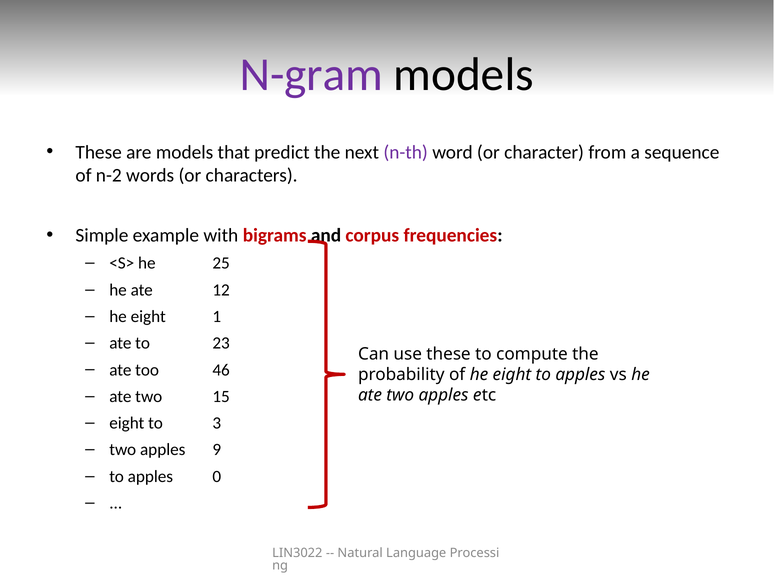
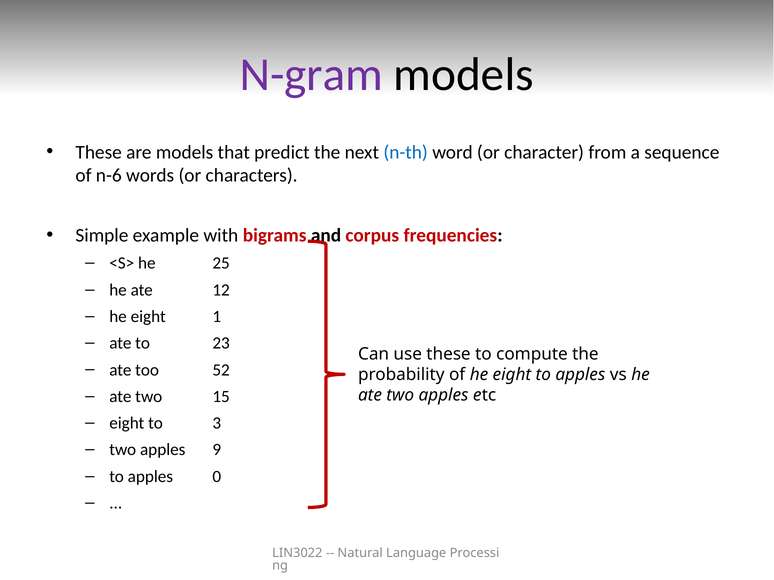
n-th colour: purple -> blue (406, 152)
n-2: n-2 -> n-6 (109, 176)
46: 46 -> 52 (221, 370)
